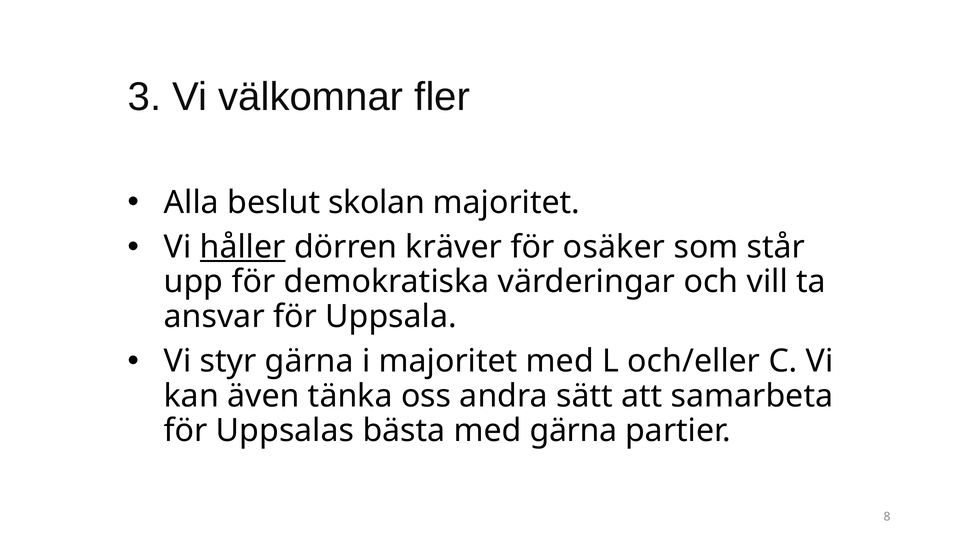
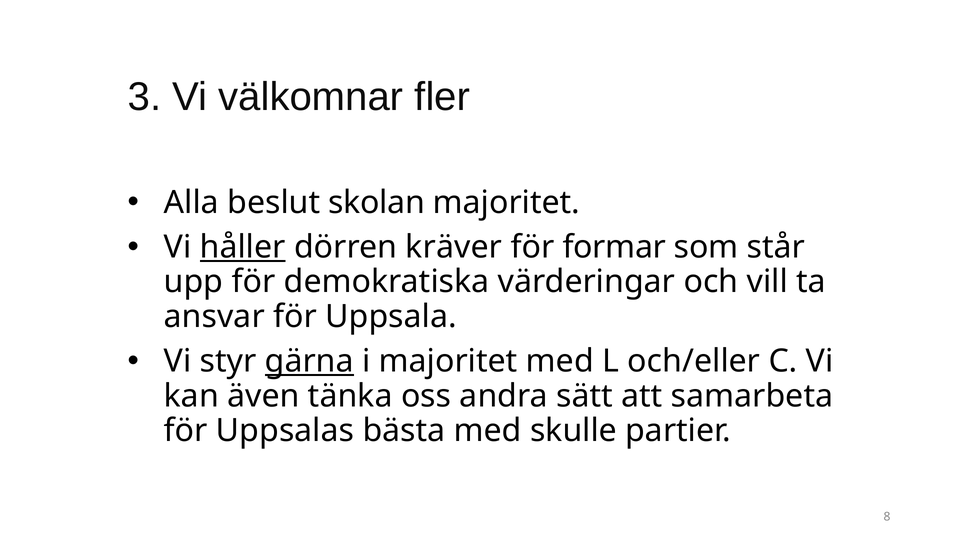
osäker: osäker -> formar (614, 247)
gärna underline: none -> present (309, 362)
med gärna: gärna -> skulle (573, 431)
